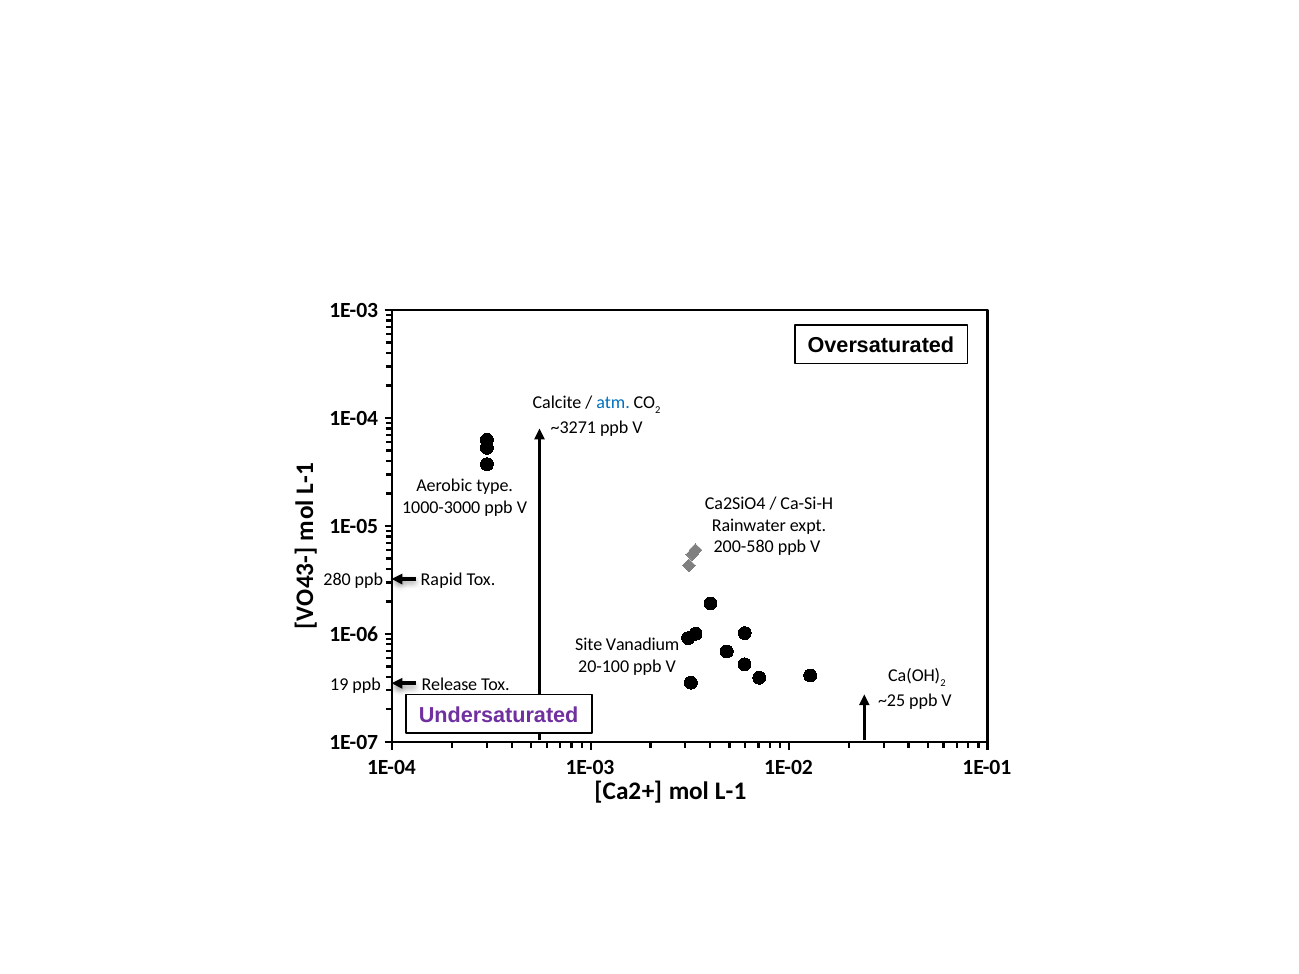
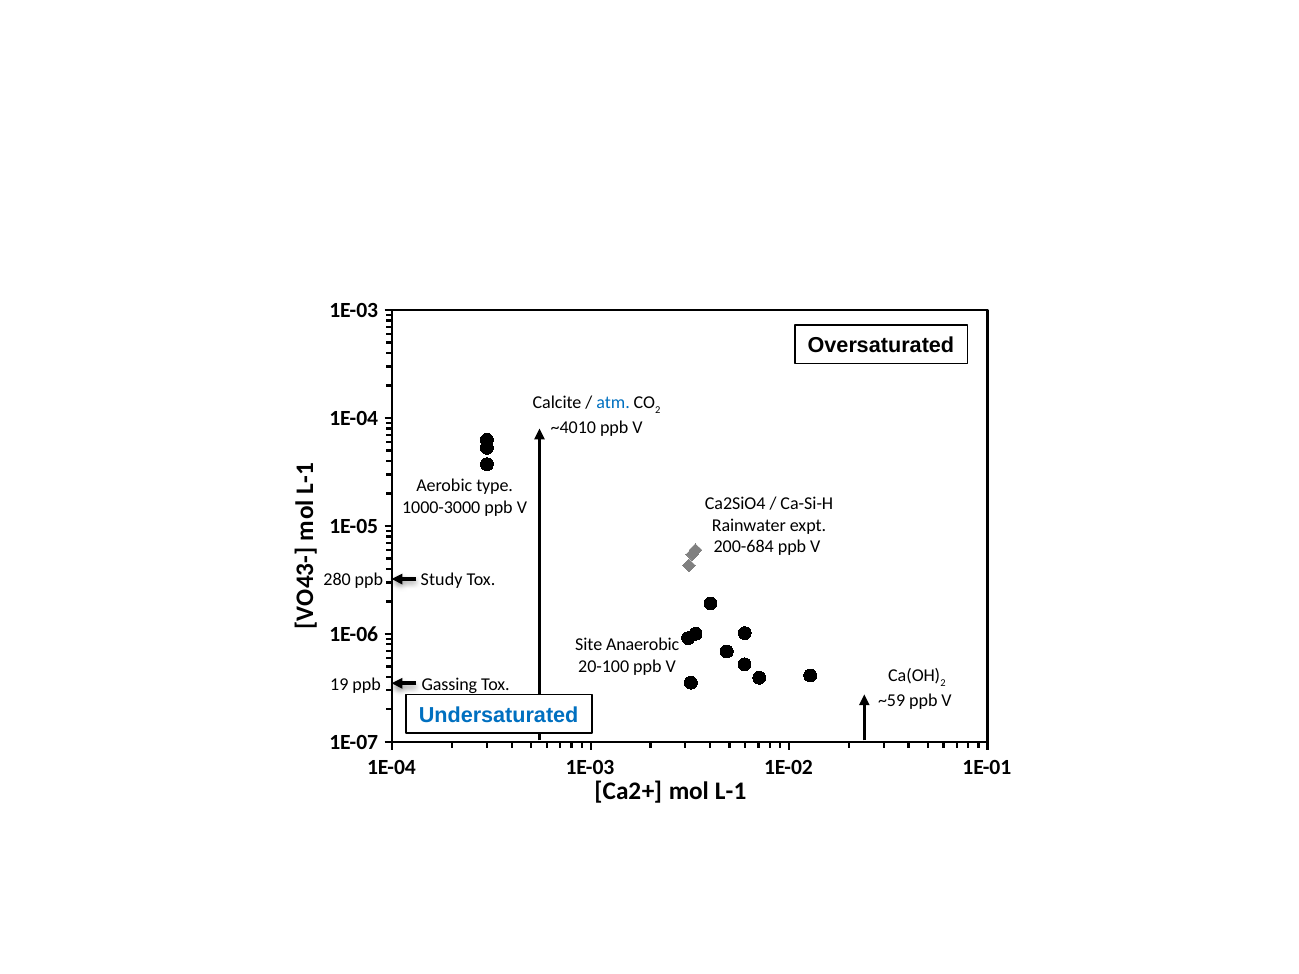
~3271: ~3271 -> ~4010 (573, 428)
200-580: 200-580 -> 200-684 (744, 547)
Rapid: Rapid -> Study (442, 580)
Vanadium: Vanadium -> Anaerobic (643, 645)
Release: Release -> Gassing (449, 684)
~25: ~25 -> ~59 (892, 701)
Undersaturated colour: purple -> blue (499, 716)
